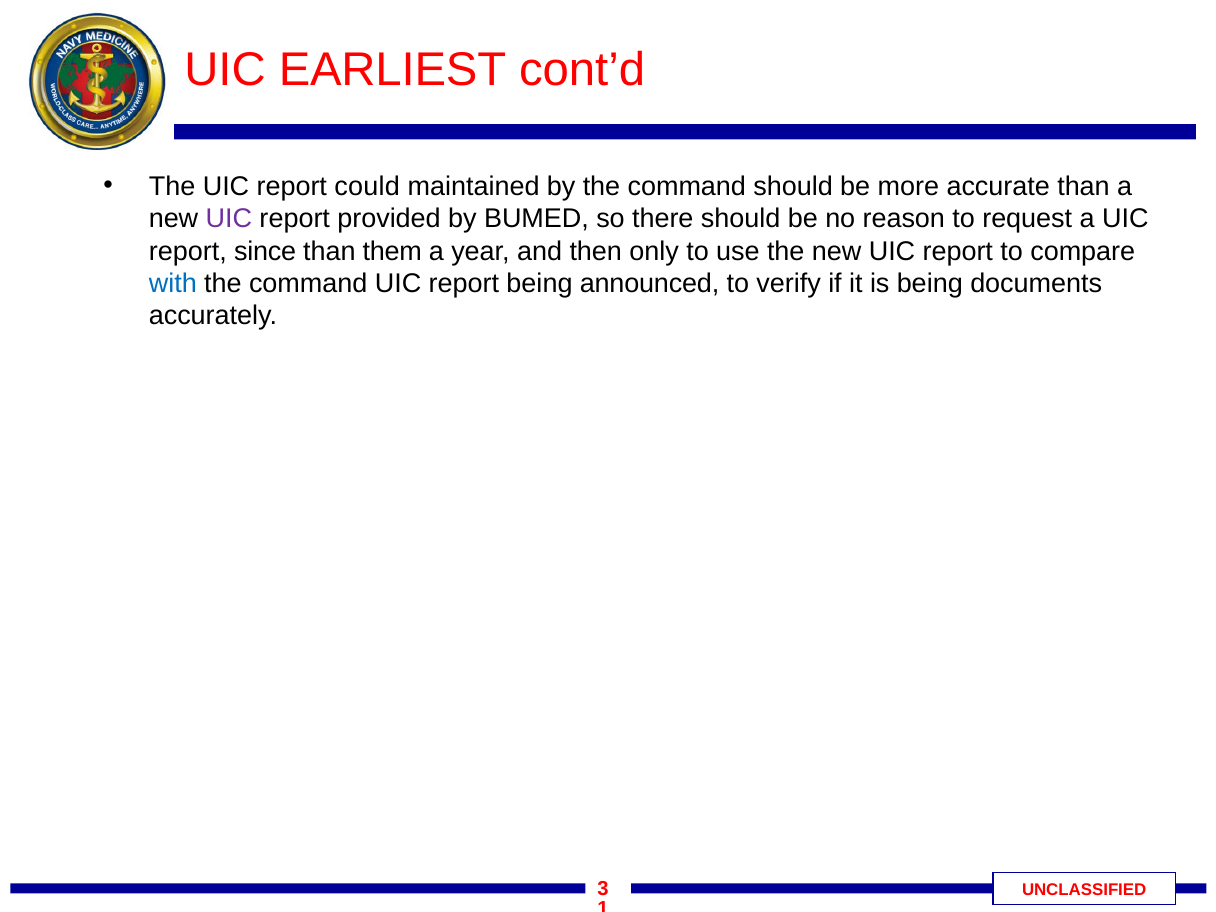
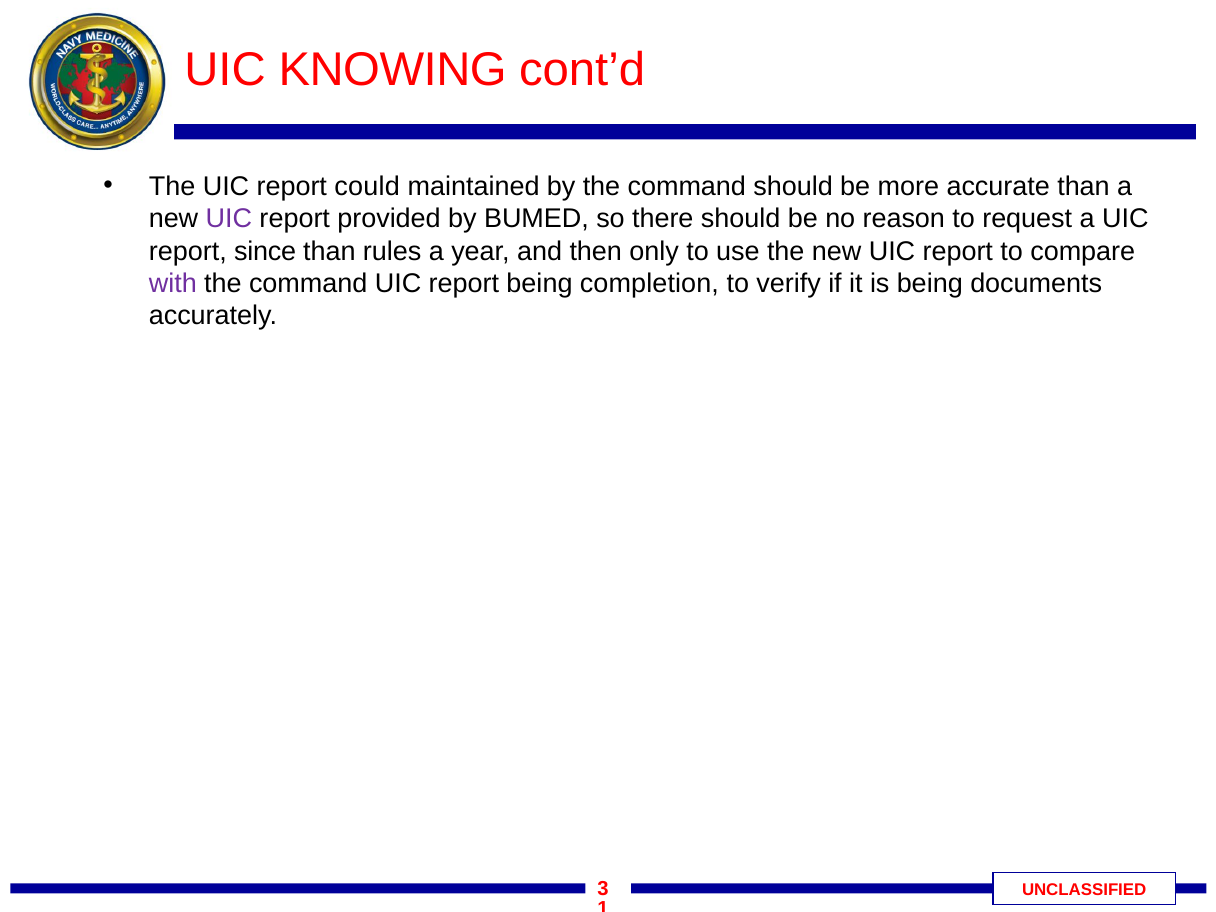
EARLIEST: EARLIEST -> KNOWING (393, 70)
them: them -> rules (392, 251)
with colour: blue -> purple (173, 284)
announced: announced -> completion (649, 284)
